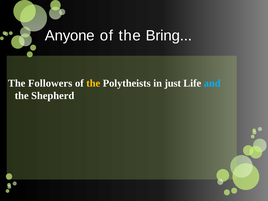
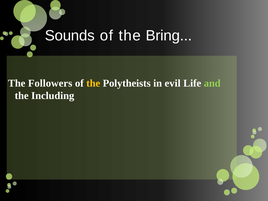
Anyone: Anyone -> Sounds (70, 36)
just: just -> evil (173, 83)
and colour: light blue -> light green (212, 83)
Shepherd: Shepherd -> Including (53, 96)
